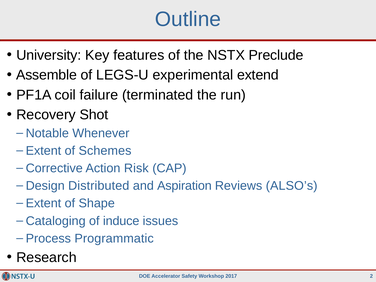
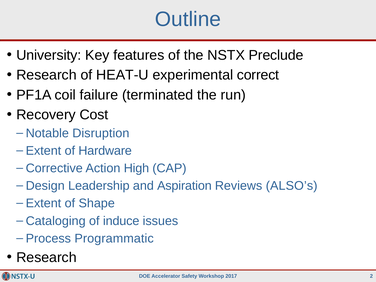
Assemble: Assemble -> Research (46, 75)
LEGS-U: LEGS-U -> HEAT-U (122, 75)
extend: extend -> correct (258, 75)
Shot: Shot -> Cost (94, 115)
Whenever: Whenever -> Disruption (101, 133)
Schemes: Schemes -> Hardware (105, 151)
Risk: Risk -> High (136, 168)
Distributed: Distributed -> Leadership (99, 186)
